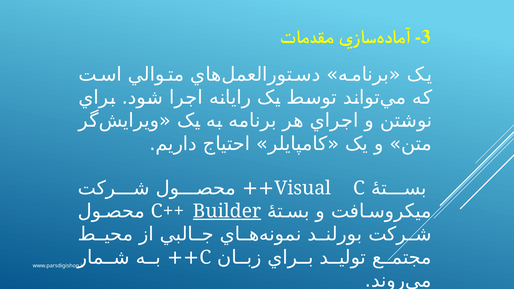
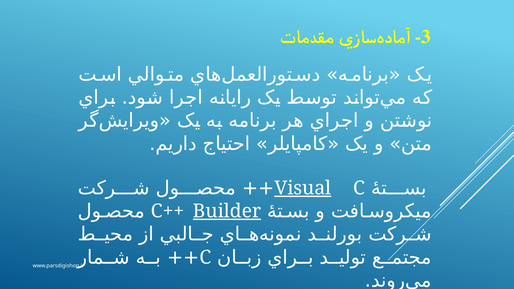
Visual underline: none -> present (303, 188)
